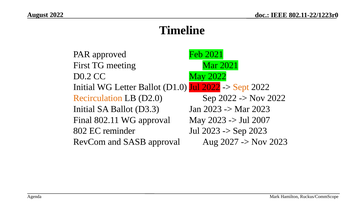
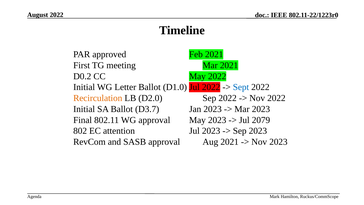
Sept colour: orange -> blue (241, 87)
D3.3: D3.3 -> D3.7 (147, 109)
2007: 2007 -> 2079 (261, 120)
reminder: reminder -> attention (119, 131)
Aug 2027: 2027 -> 2021 (230, 142)
